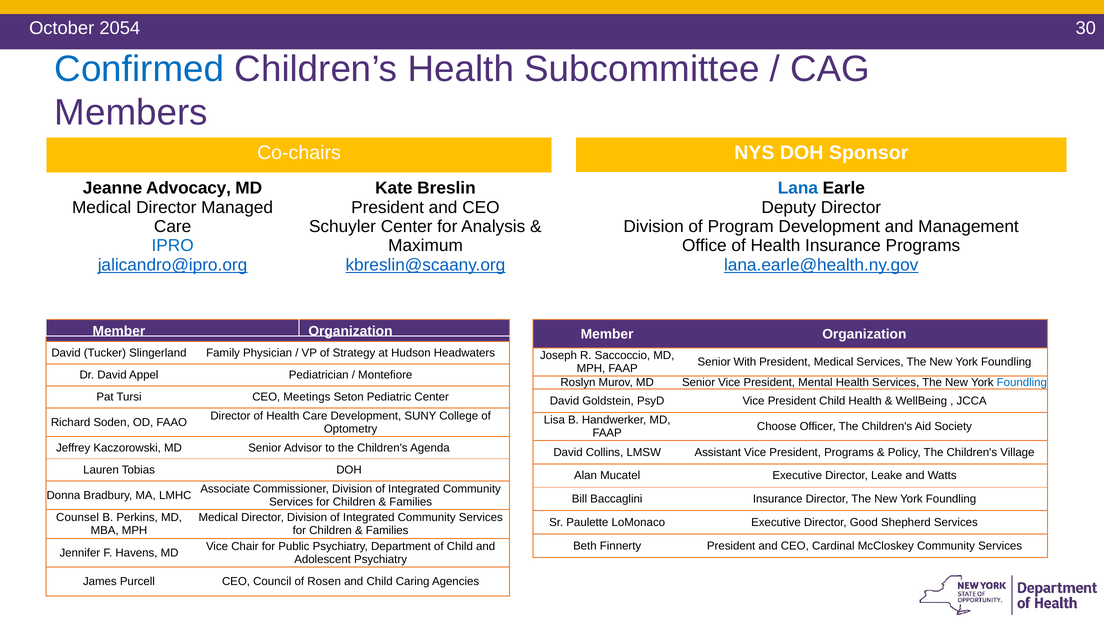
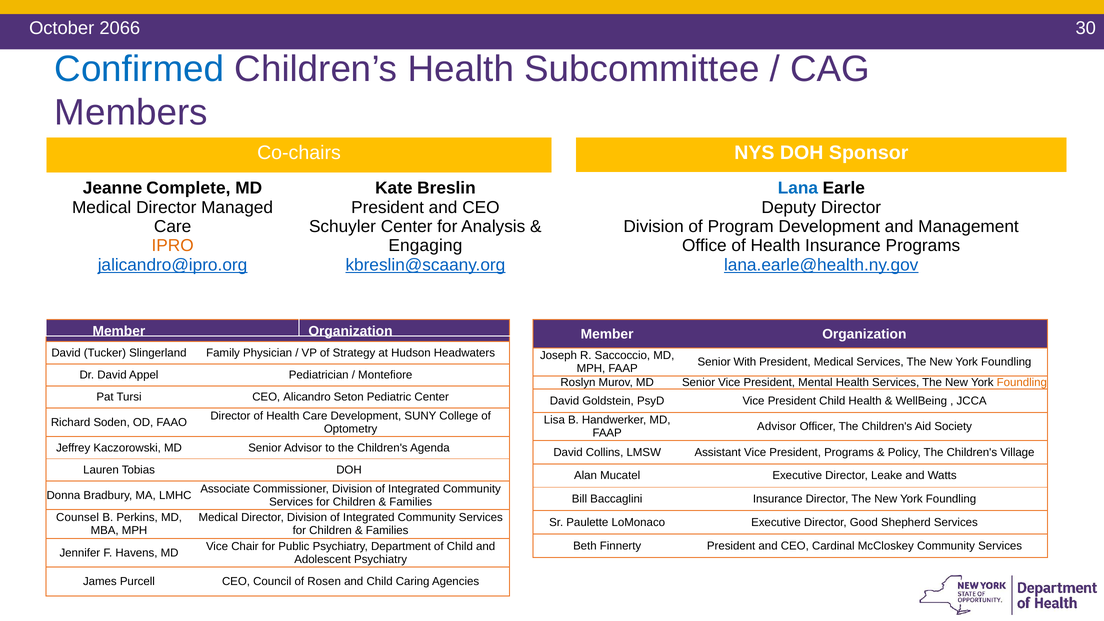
2054: 2054 -> 2066 (120, 28)
Advocacy: Advocacy -> Complete (188, 188)
IPRO colour: blue -> orange (173, 246)
Maximum: Maximum -> Engaging (425, 246)
Foundling colour: blue -> orange (1022, 383)
Meetings: Meetings -> Alicandro (307, 397)
Choose: Choose -> Advisor (777, 427)
